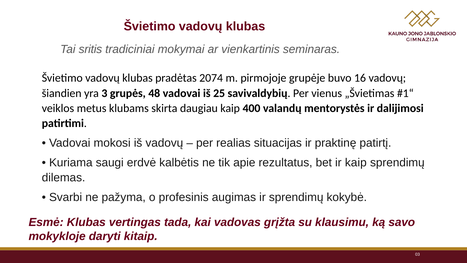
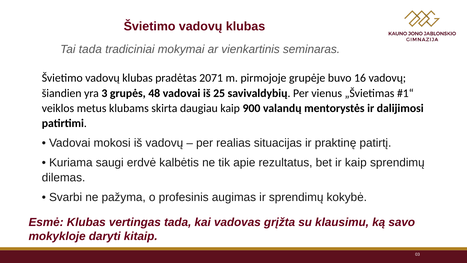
Tai sritis: sritis -> tada (90, 49)
2074: 2074 -> 2071 (211, 78)
400: 400 -> 900 (252, 108)
